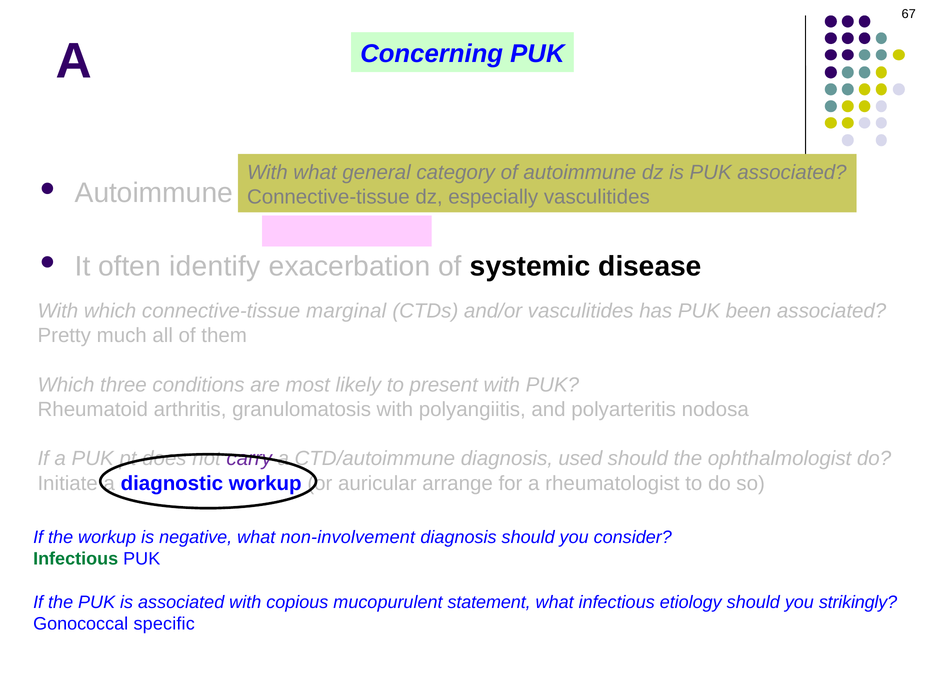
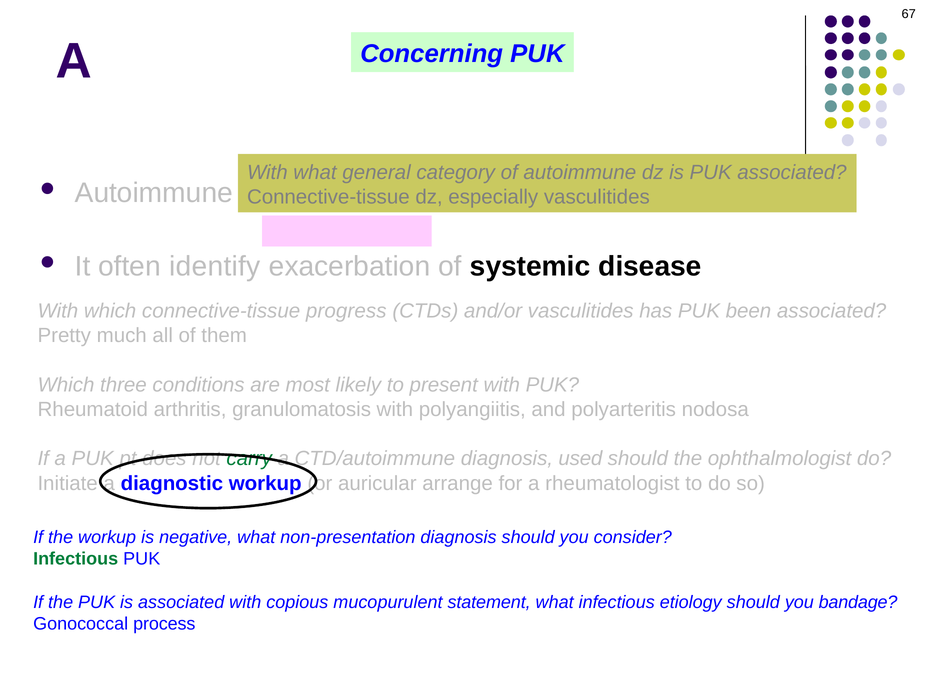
marginal: marginal -> progress (346, 311)
carry colour: purple -> green (249, 459)
non-involvement: non-involvement -> non-presentation (348, 538)
strikingly: strikingly -> bandage (858, 603)
specific: specific -> process (164, 624)
